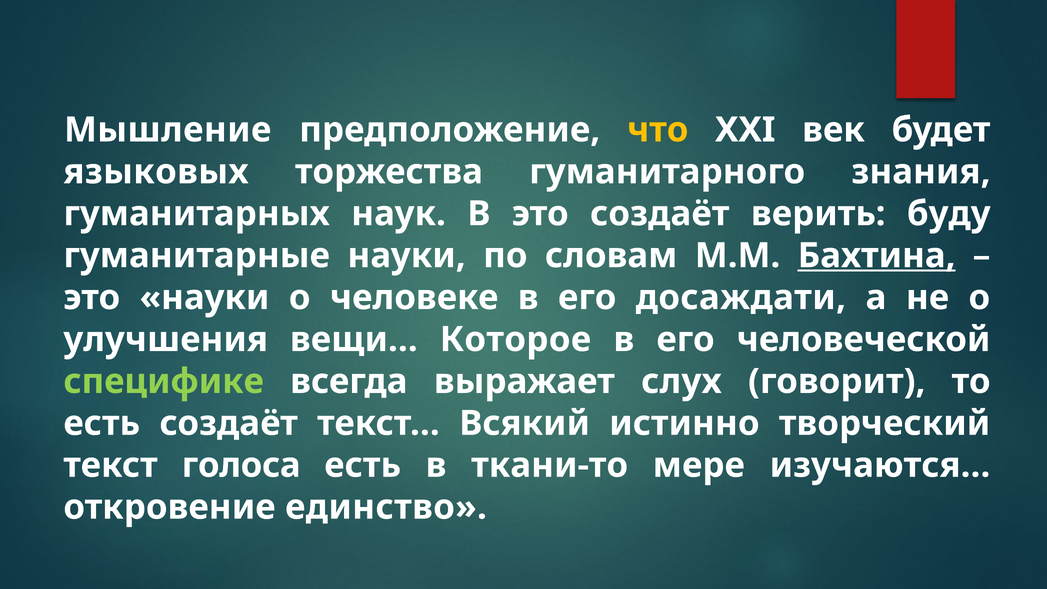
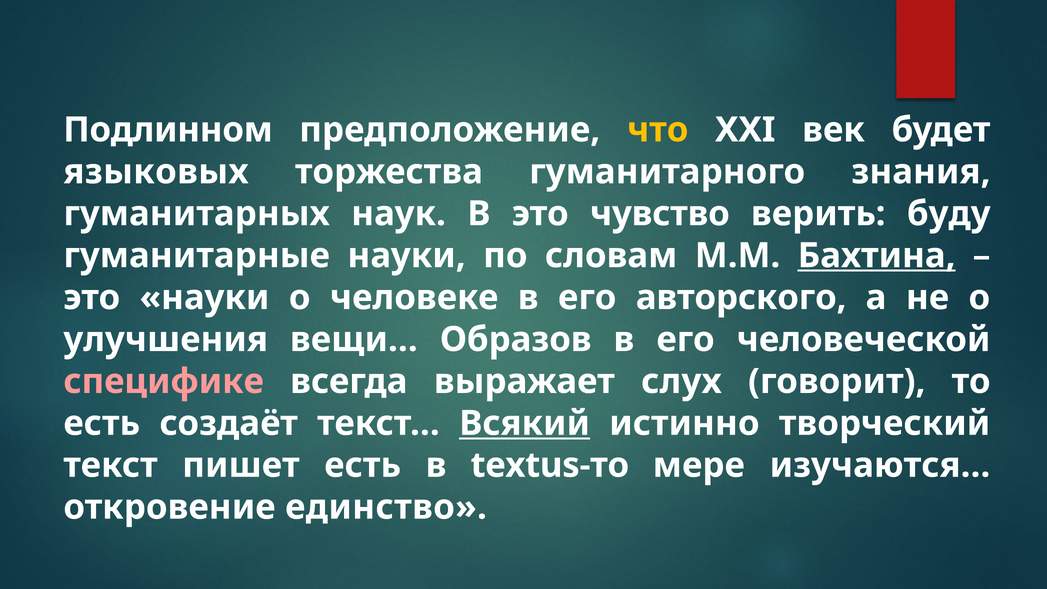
Мышление: Мышление -> Подлинном (168, 130)
это создаёт: создаёт -> чувство (660, 214)
досаждати: досаждати -> авторского (741, 298)
Которое: Которое -> Образов (516, 339)
специфике colour: light green -> pink (164, 381)
Всякий underline: none -> present (525, 423)
голоса: голоса -> пишет (241, 465)
ткани-то: ткани-то -> tехtus-то (550, 465)
